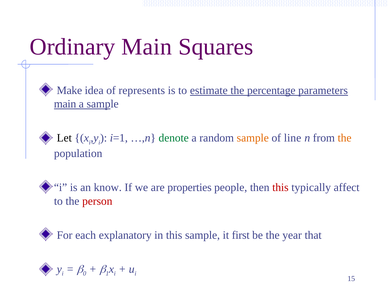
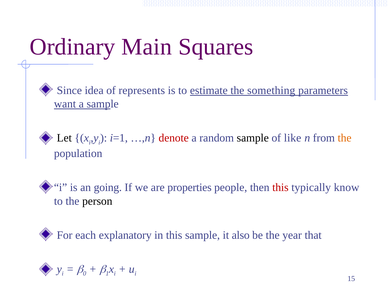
Make: Make -> Since (69, 90)
percentage: percentage -> something (271, 90)
main: main -> want (65, 104)
denote colour: green -> red (174, 138)
sample colour: orange -> black (253, 138)
line: line -> like (293, 138)
know: know -> going (108, 187)
affect: affect -> know (347, 187)
person colour: red -> black (97, 201)
first: first -> also (241, 235)
